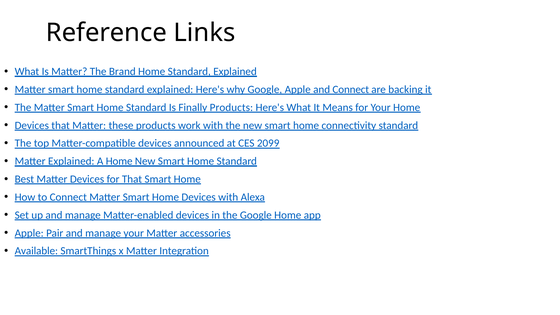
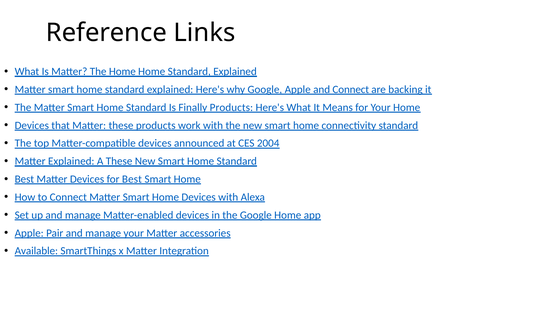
The Brand: Brand -> Home (122, 72)
2099: 2099 -> 2004 (268, 143)
A Home: Home -> These (119, 161)
for That: That -> Best (132, 179)
